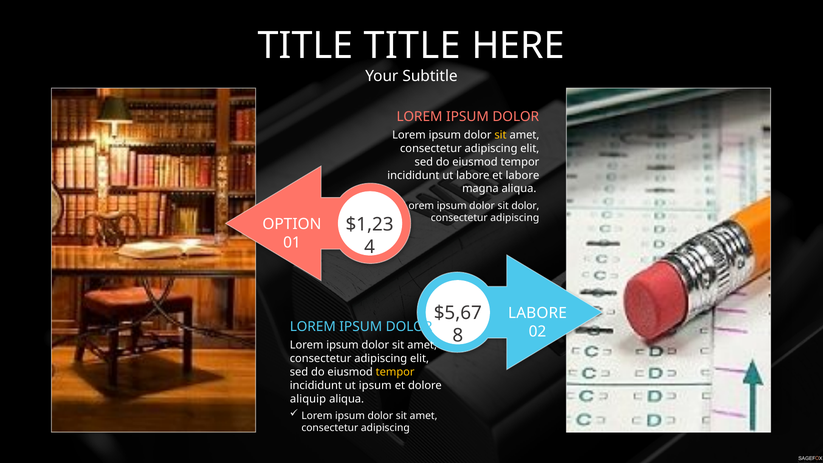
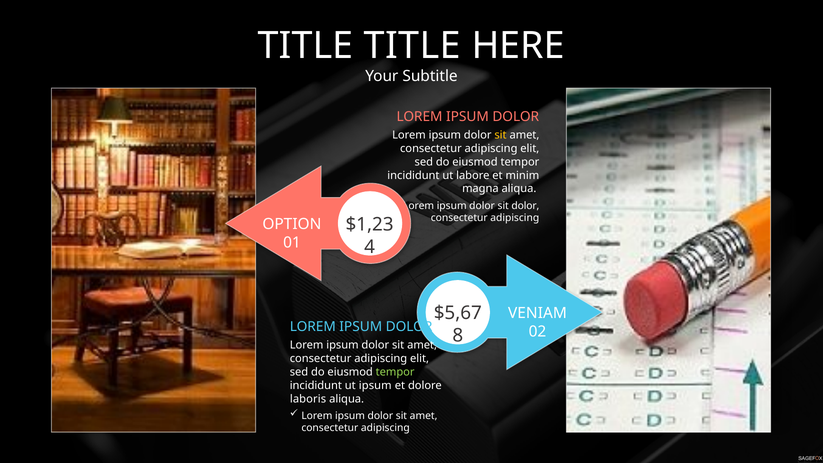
et labore: labore -> minim (522, 175)
LABORE: LABORE -> VENIAM (538, 313)
tempor colour: yellow -> light green (395, 372)
aliquip: aliquip -> laboris (308, 399)
